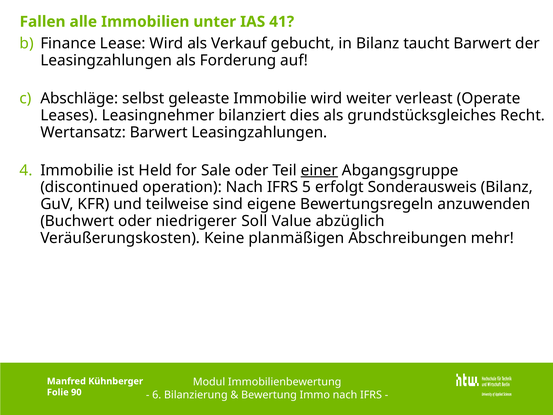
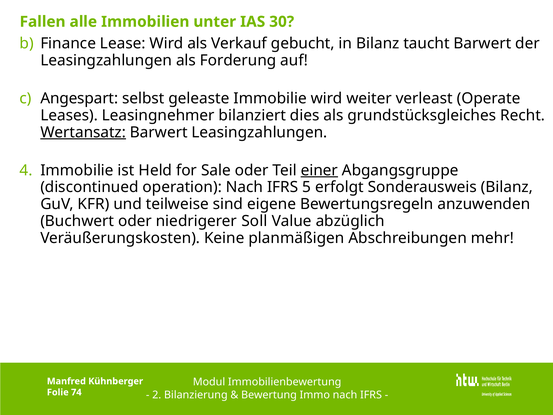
41: 41 -> 30 (282, 22)
Abschläge: Abschläge -> Angespart (79, 98)
Wertansatz underline: none -> present (83, 132)
90: 90 -> 74 (76, 392)
6: 6 -> 2 (157, 395)
